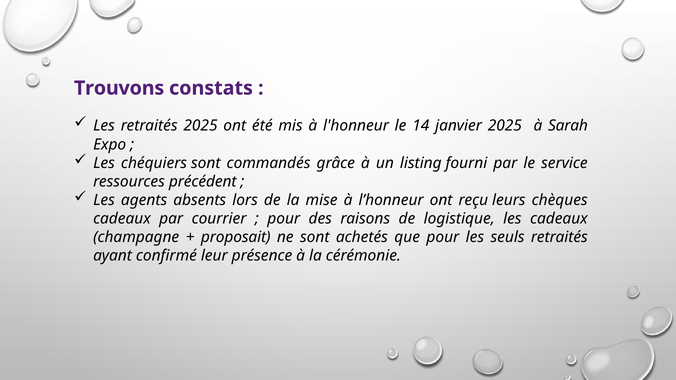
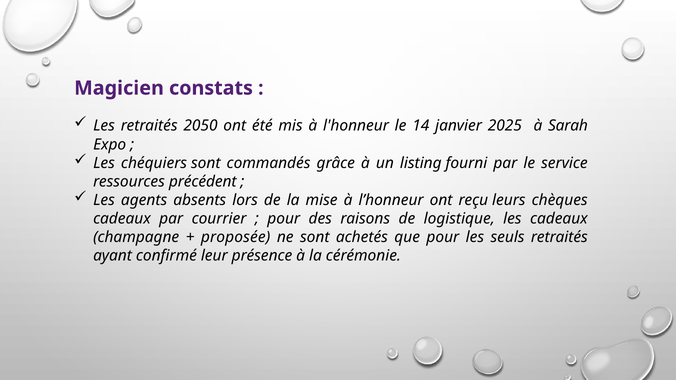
Trouvons: Trouvons -> Magicien (119, 88)
retraités 2025: 2025 -> 2050 (200, 126)
proposait: proposait -> proposée (236, 237)
